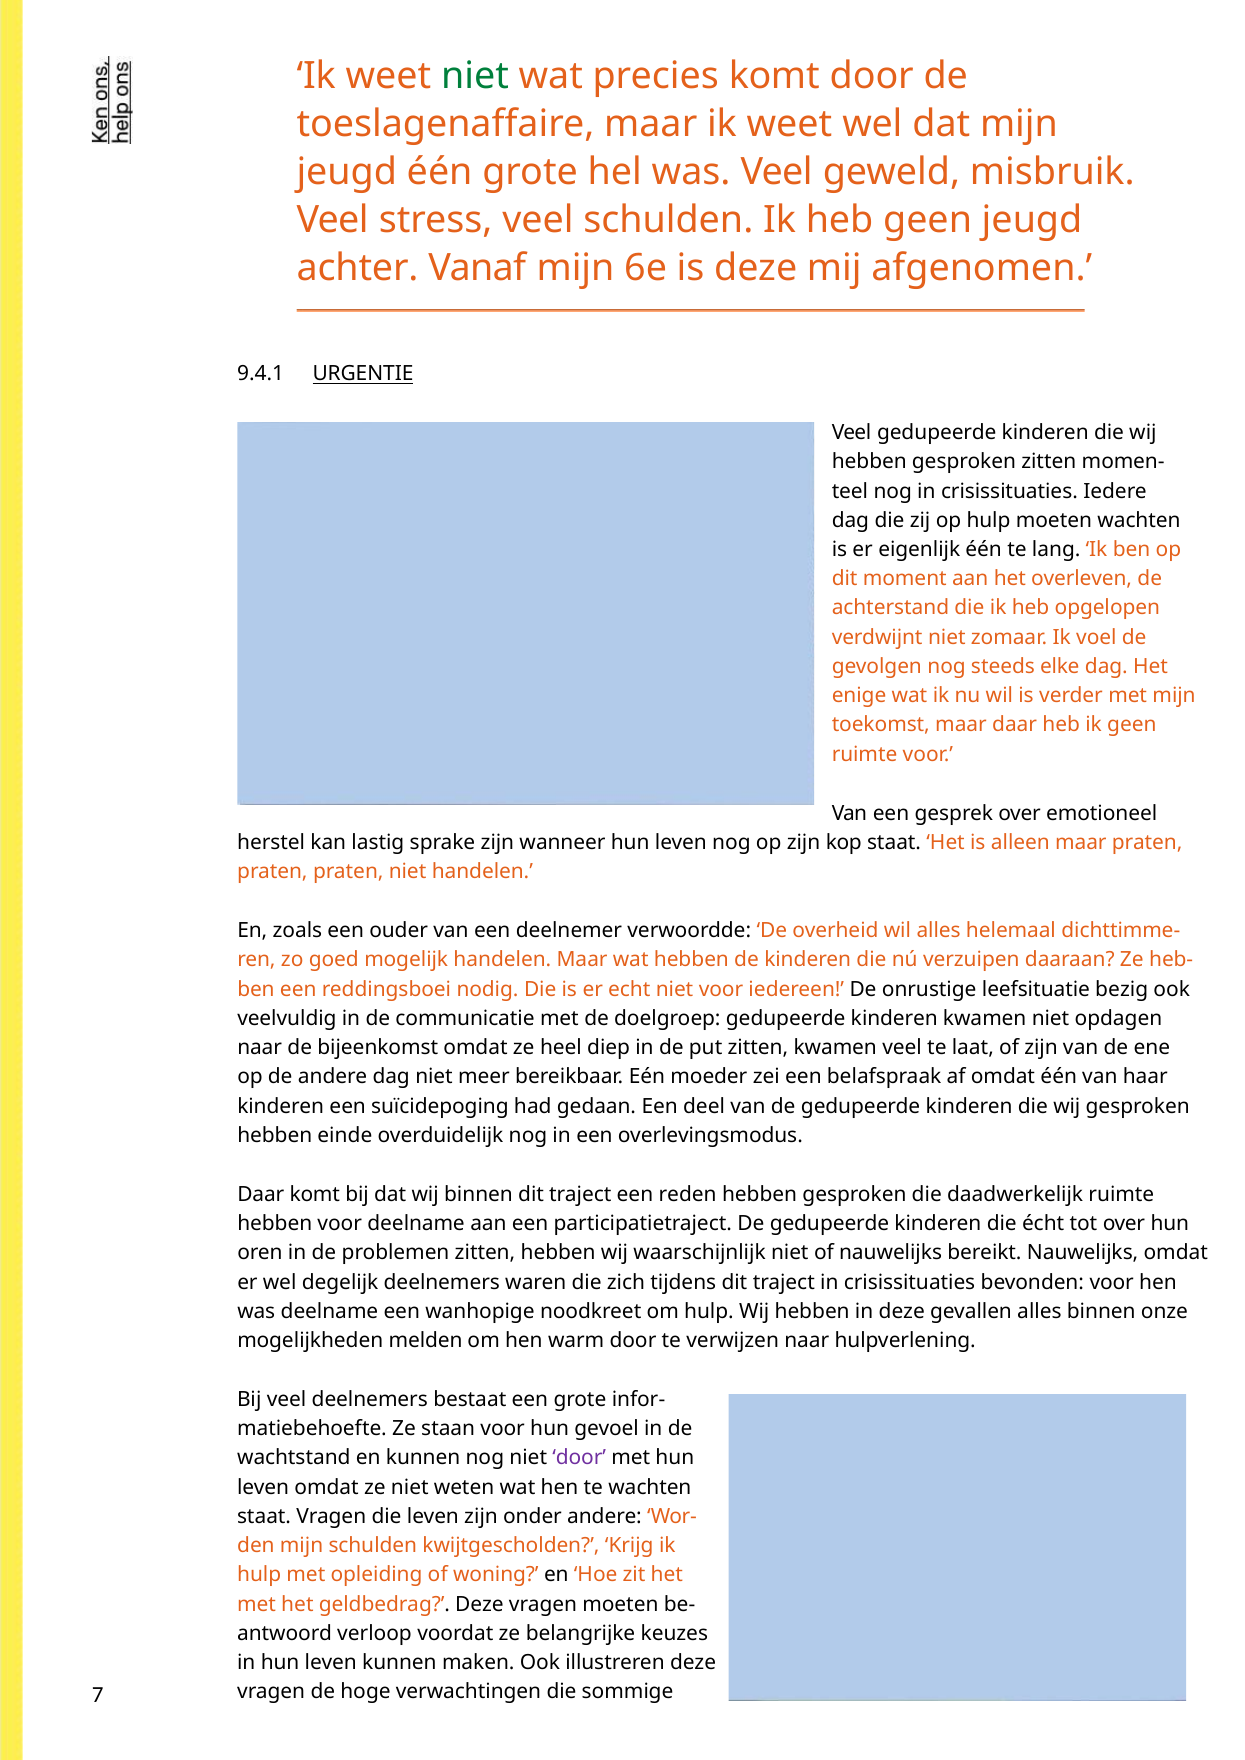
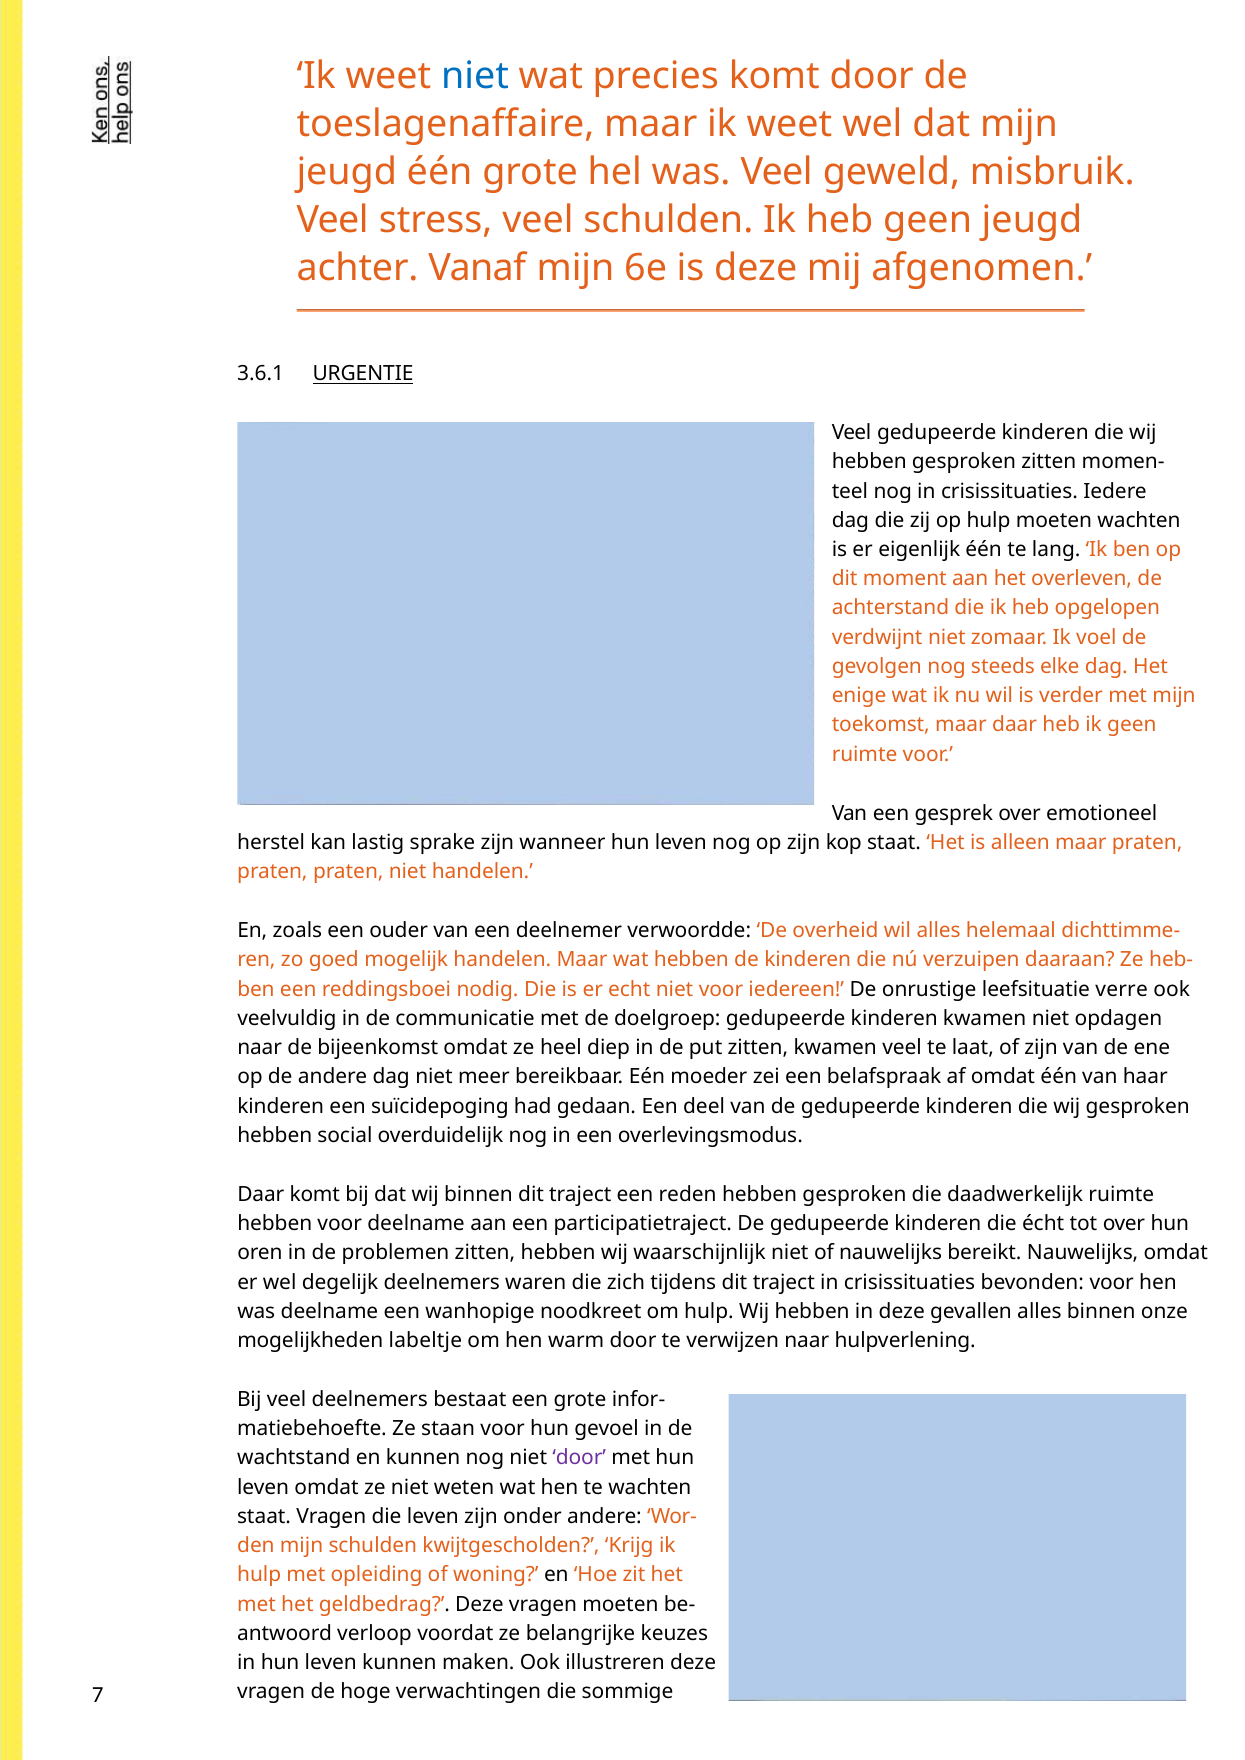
niet colour: green -> blue (475, 76)
9.4.1: 9.4.1 -> 3.6.1 (261, 374)
bezig: bezig -> verre (1122, 989)
einde: einde -> social (345, 1135)
melden: melden -> labeltje (425, 1340)
